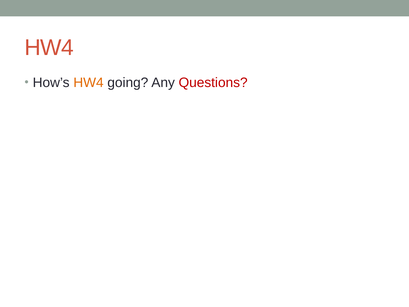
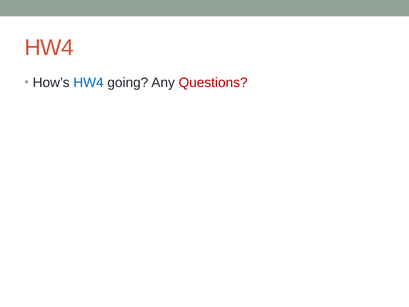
HW4 colour: orange -> blue (88, 83)
